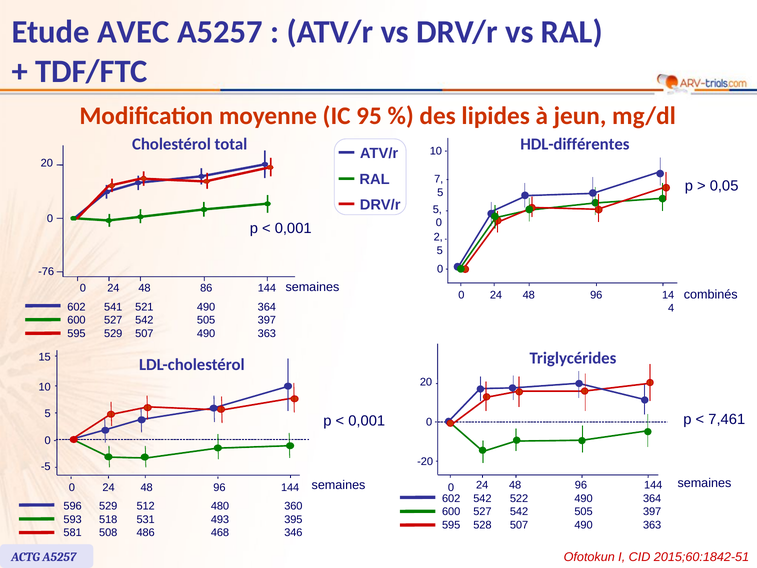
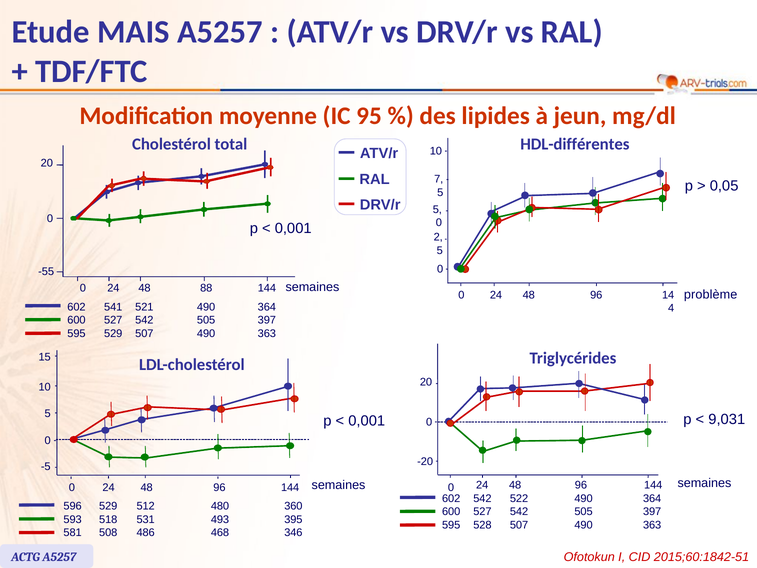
AVEC: AVEC -> MAIS (133, 32)
-76: -76 -> -55 (46, 272)
86: 86 -> 88 (206, 288)
combinés: combinés -> problème (711, 294)
7,461: 7,461 -> 9,031 (727, 419)
